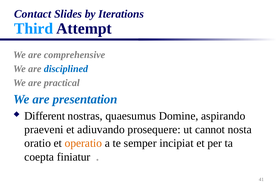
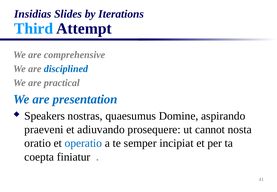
Contact: Contact -> Insidias (33, 14)
Different: Different -> Speakers (45, 116)
operatio colour: orange -> blue (83, 143)
